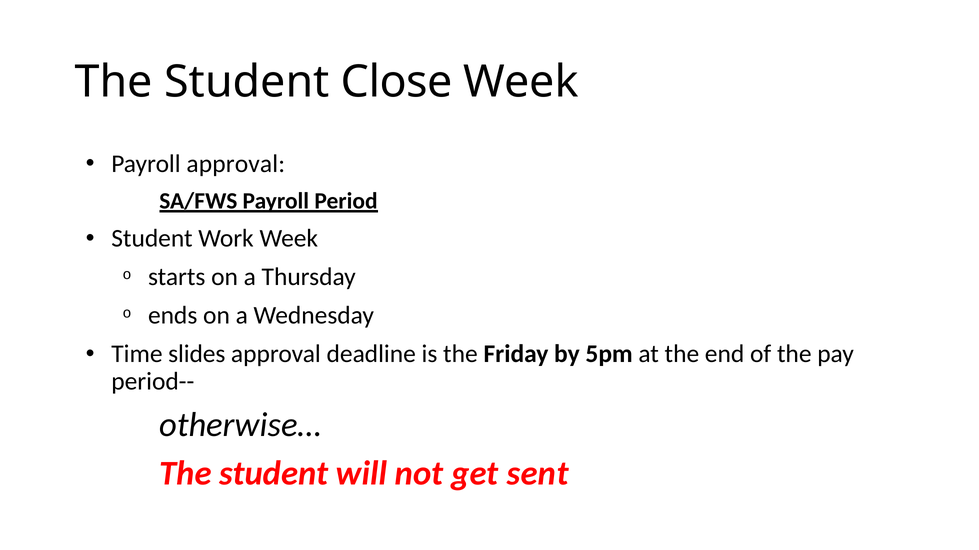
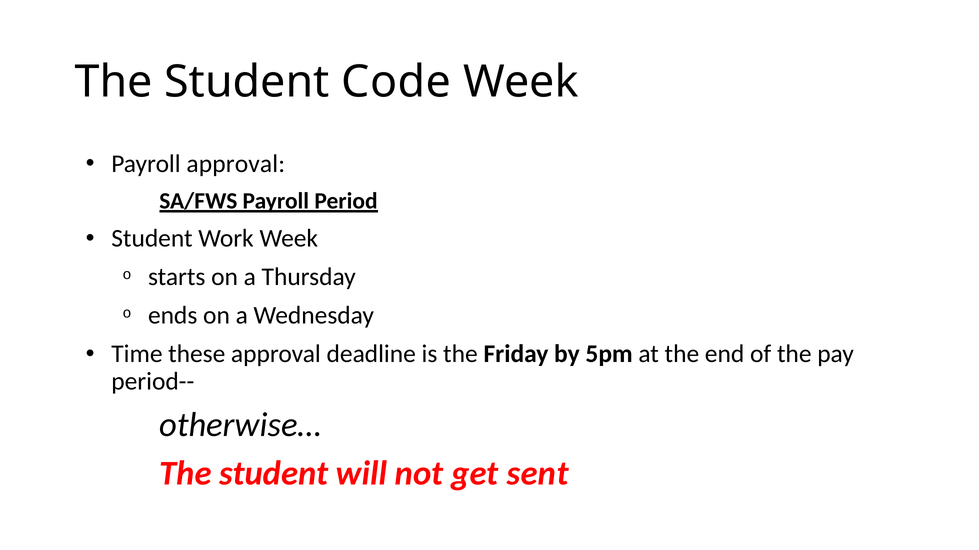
Close: Close -> Code (396, 82)
slides: slides -> these (197, 354)
